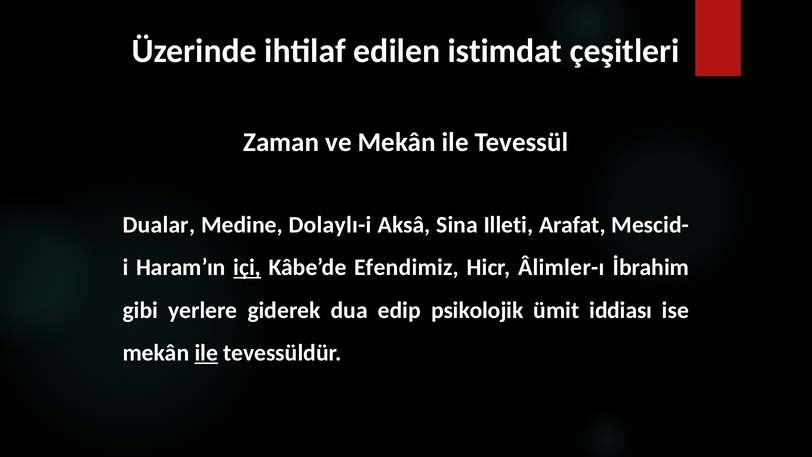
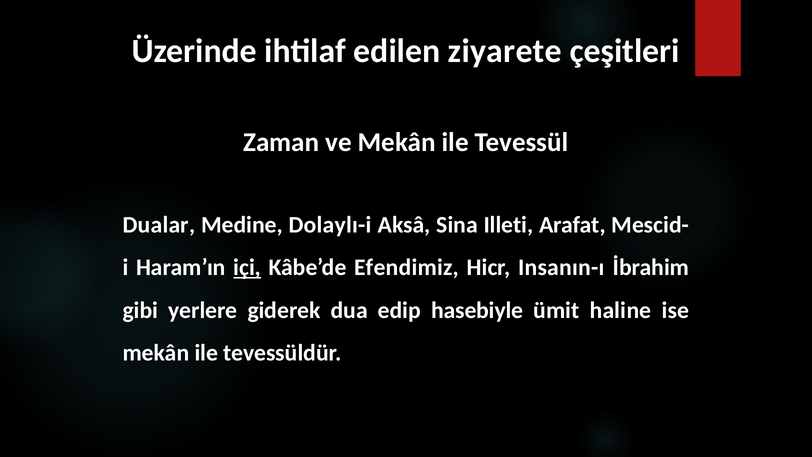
istimdat: istimdat -> ziyarete (505, 51)
Âlimler-ı: Âlimler-ı -> Insanın-ı (561, 267)
psikolojik: psikolojik -> hasebiyle (477, 310)
iddiası: iddiası -> haline (620, 310)
ile underline: present -> none (206, 353)
